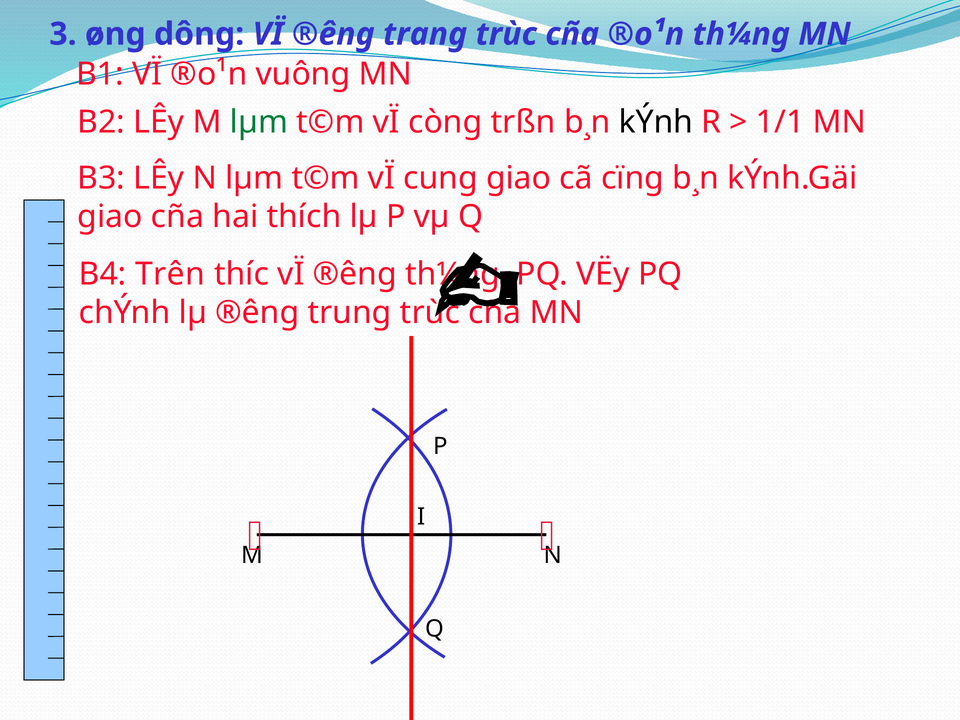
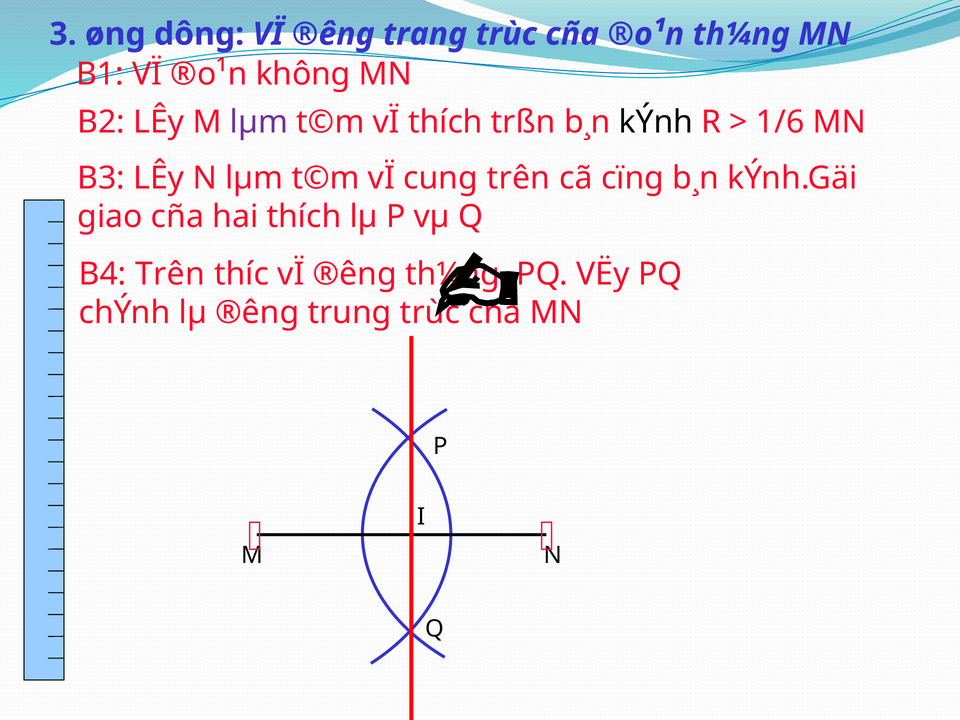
vuông: vuông -> không (303, 74)
lµm colour: green -> purple (259, 122)
vÏ còng: còng -> thích (445, 122)
1/1: 1/1 -> 1/6 (780, 122)
cung giao: giao -> trên (518, 178)
